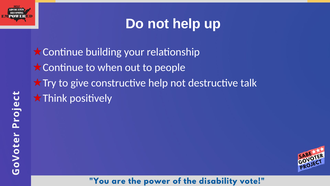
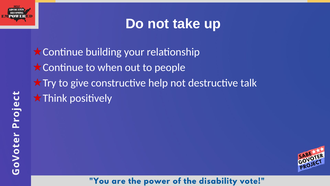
not help: help -> take (187, 24)
